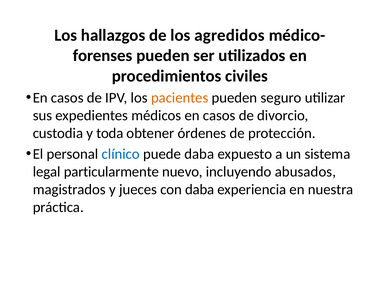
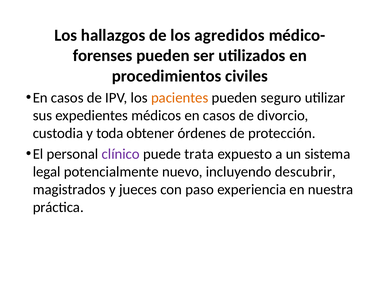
clínico colour: blue -> purple (121, 154)
puede daba: daba -> trata (199, 154)
particularmente: particularmente -> potencialmente (111, 172)
abusados: abusados -> descubrir (305, 172)
con daba: daba -> paso (200, 189)
